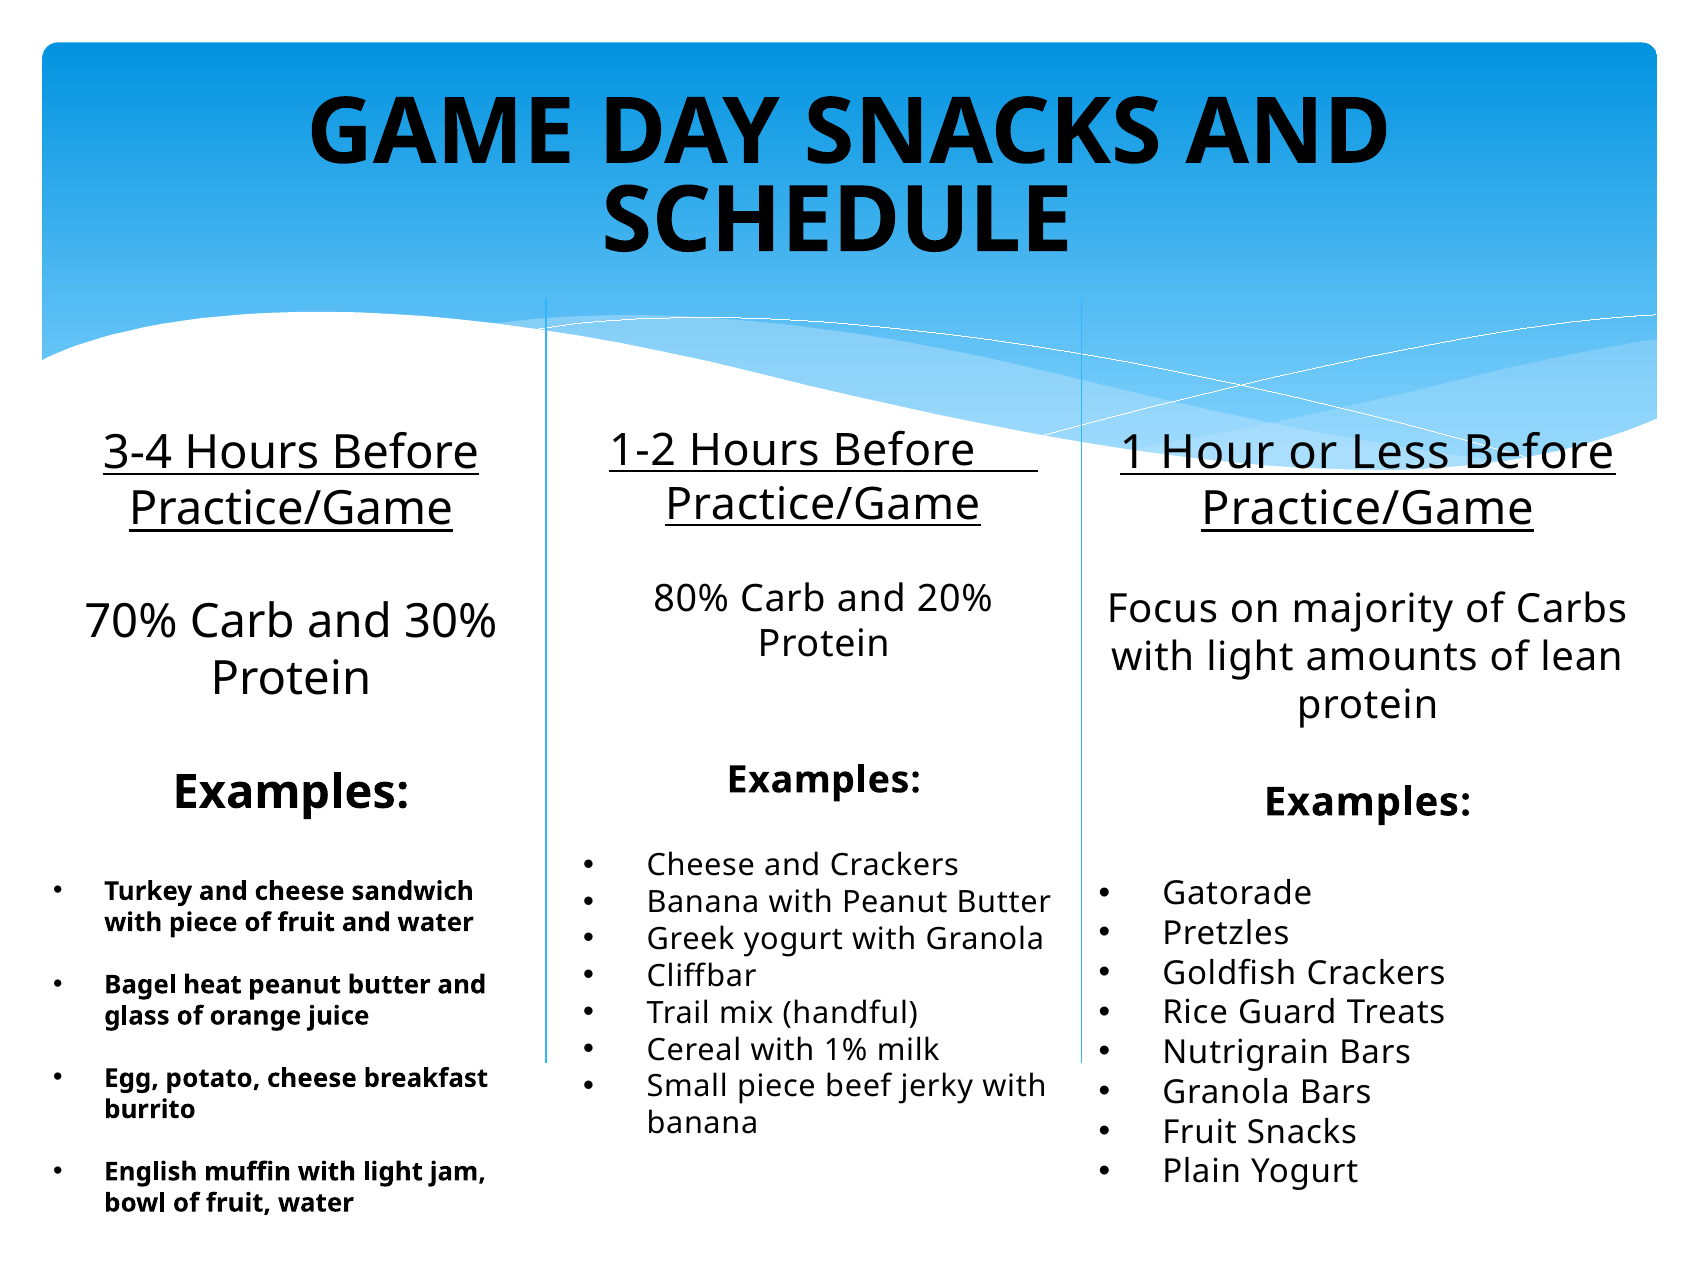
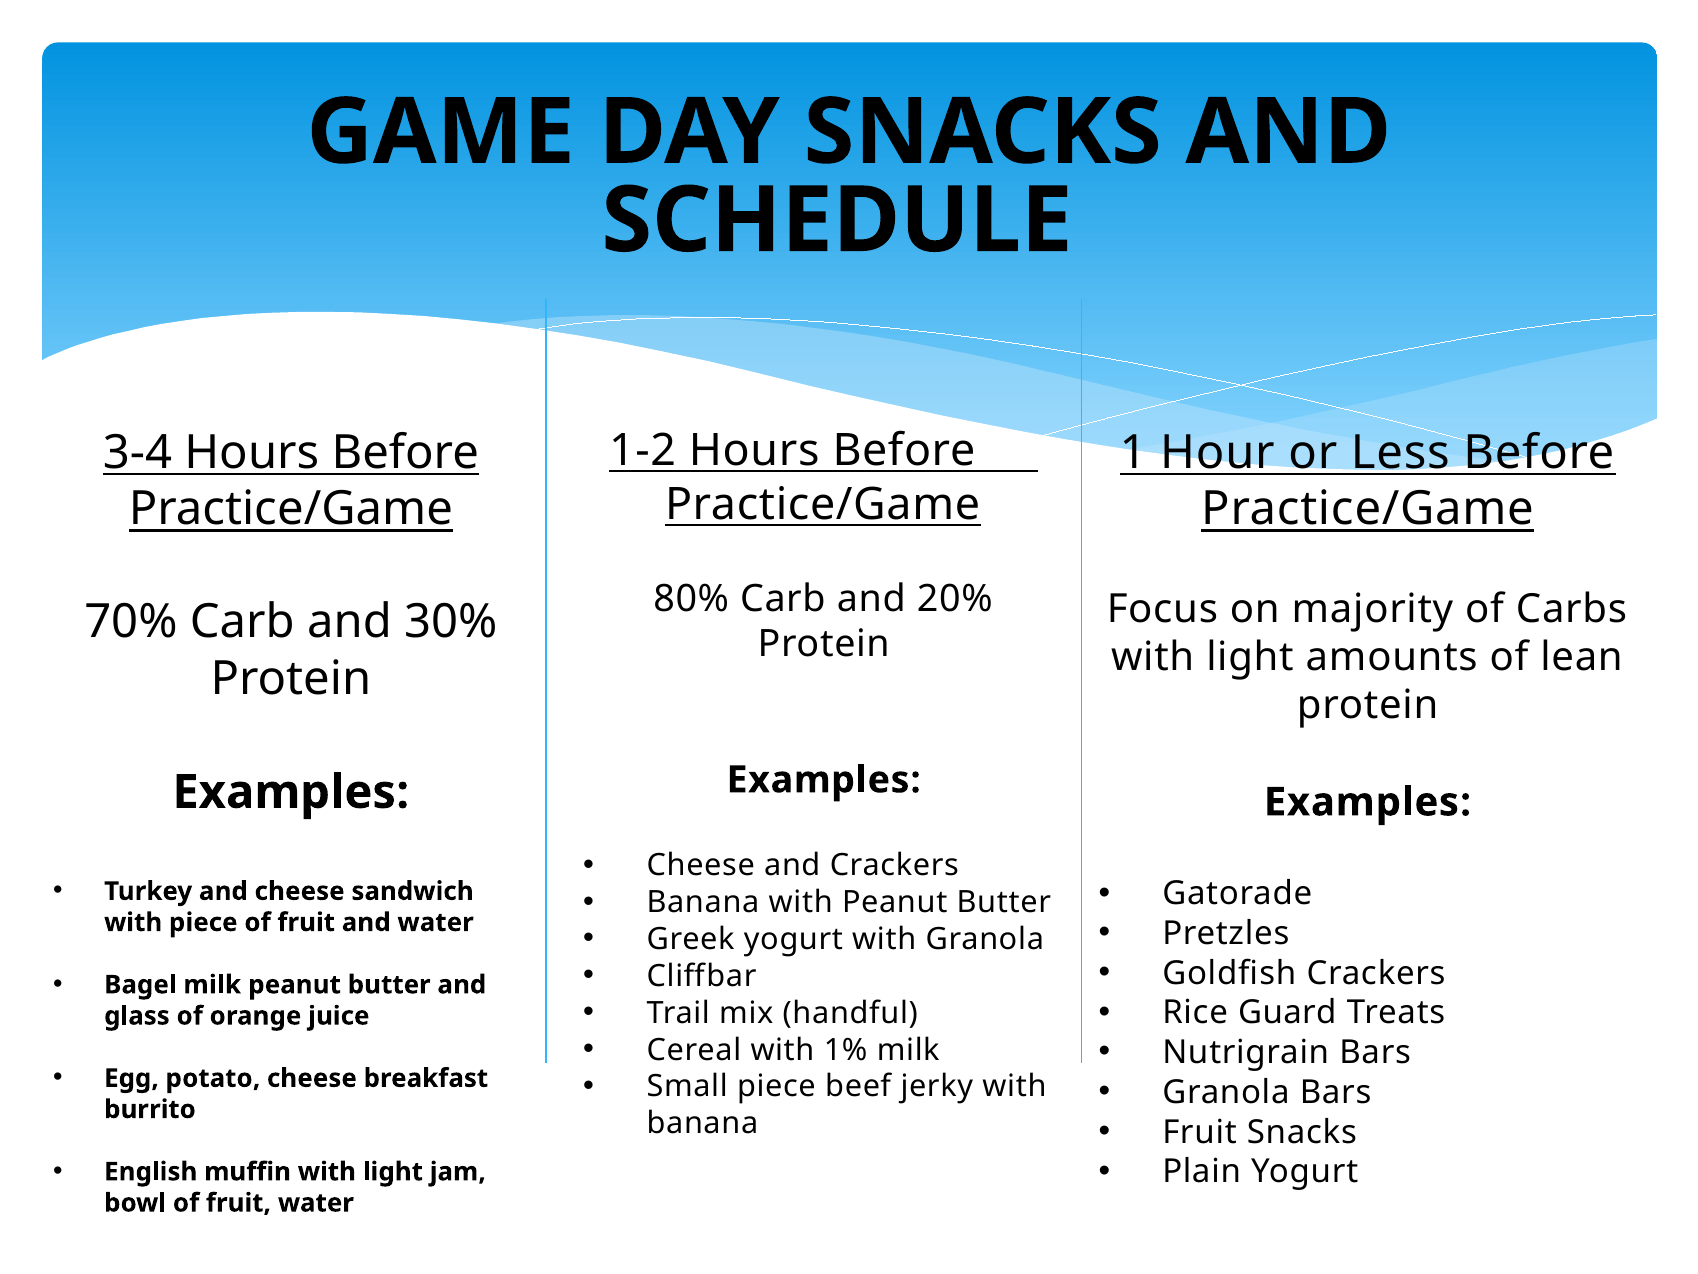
Bagel heat: heat -> milk (212, 984)
